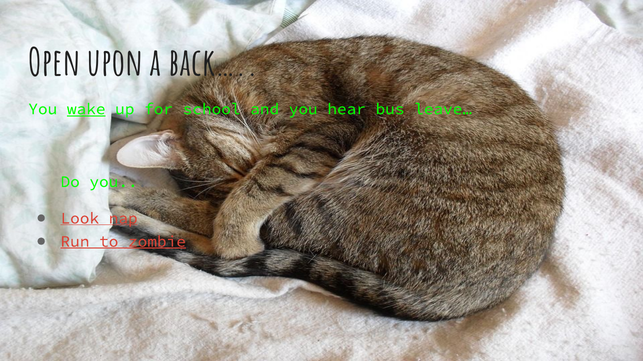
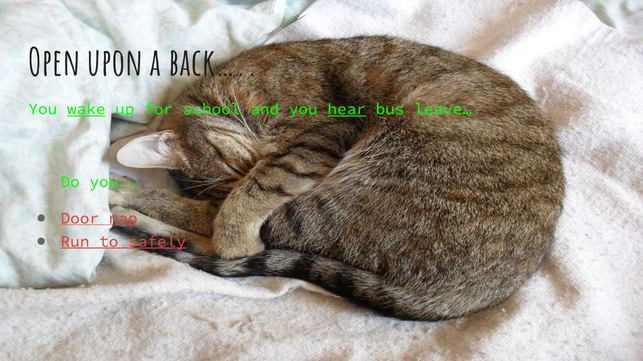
hear underline: none -> present (347, 109)
Look: Look -> Door (80, 219)
zombie: zombie -> safely (157, 242)
